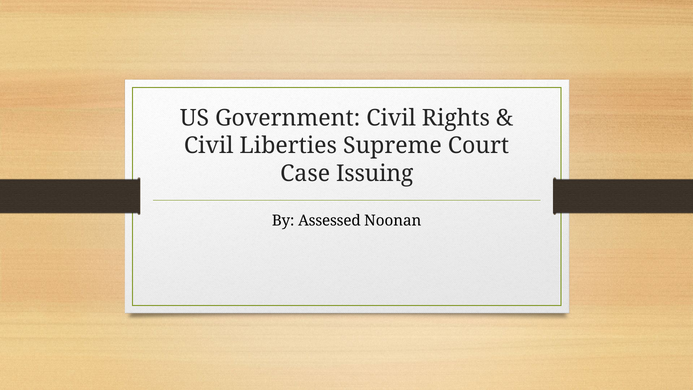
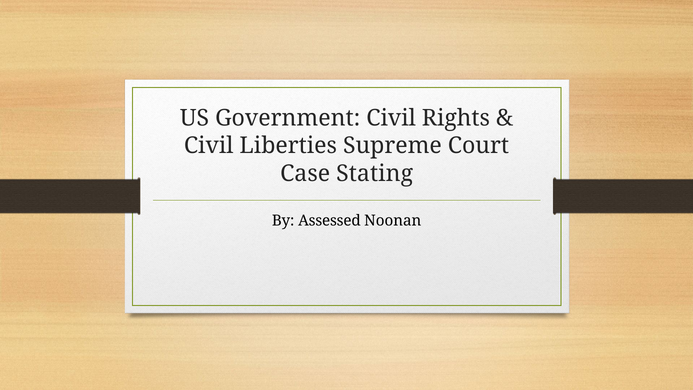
Issuing: Issuing -> Stating (375, 174)
